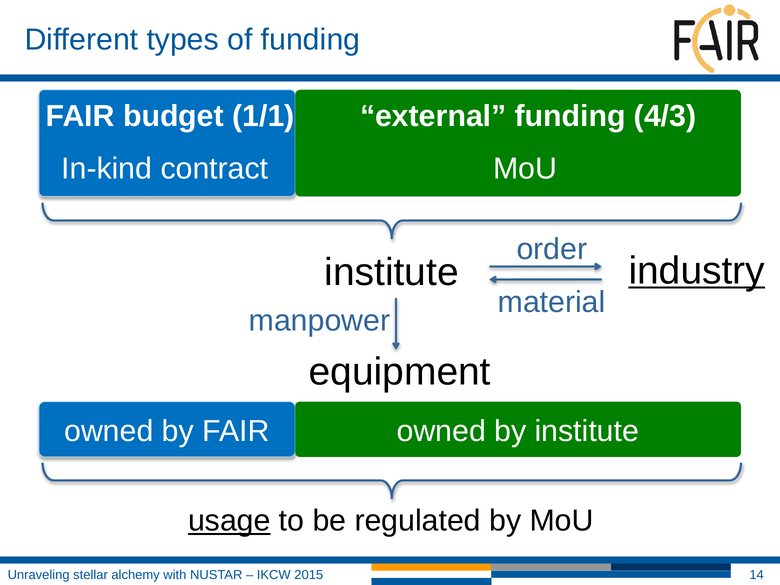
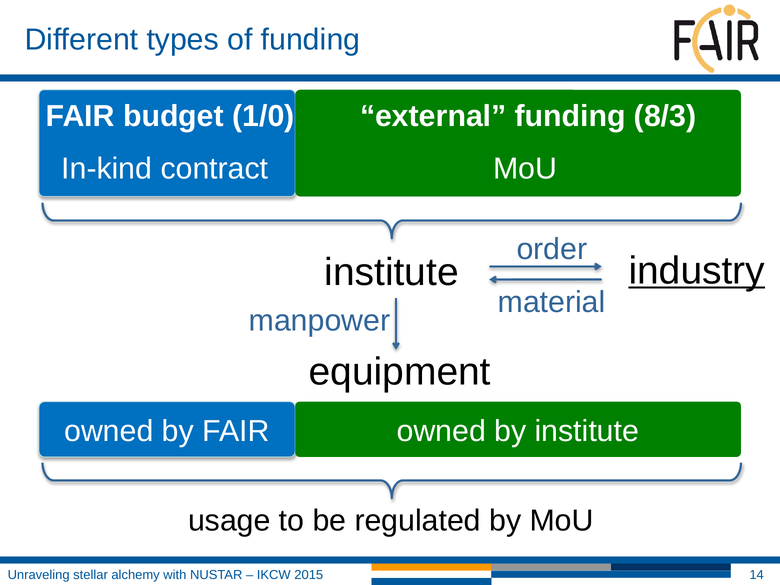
1/1: 1/1 -> 1/0 (263, 116)
4/3: 4/3 -> 8/3 (665, 116)
usage underline: present -> none (229, 521)
